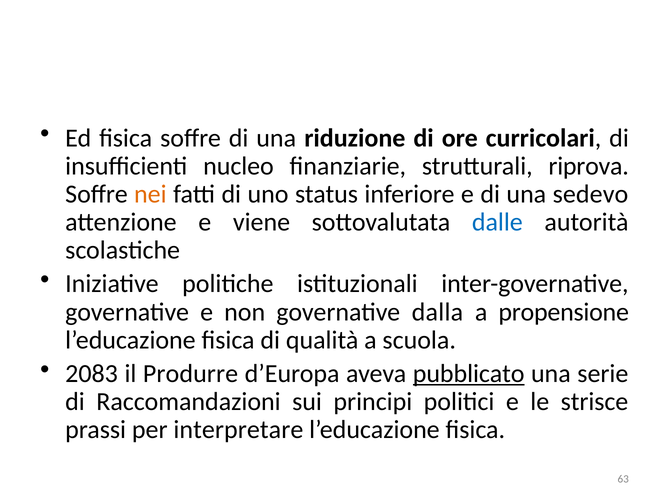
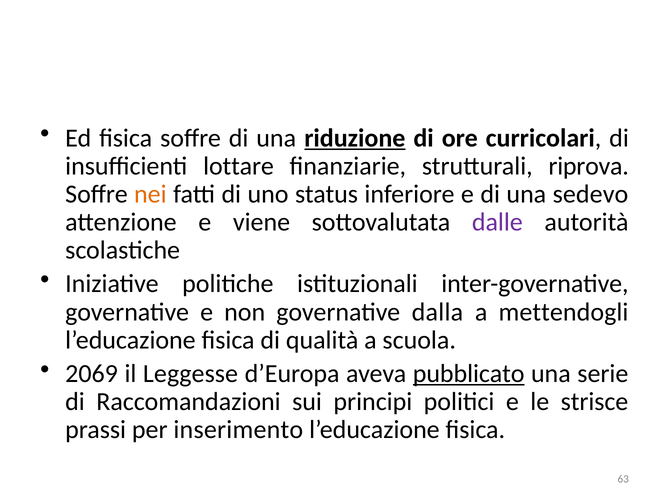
riduzione underline: none -> present (355, 138)
nucleo: nucleo -> lottare (239, 166)
dalle colour: blue -> purple (497, 222)
propensione: propensione -> mettendogli (564, 312)
2083: 2083 -> 2069 (92, 373)
Produrre: Produrre -> Leggesse (191, 373)
interpretare: interpretare -> inserimento (238, 430)
